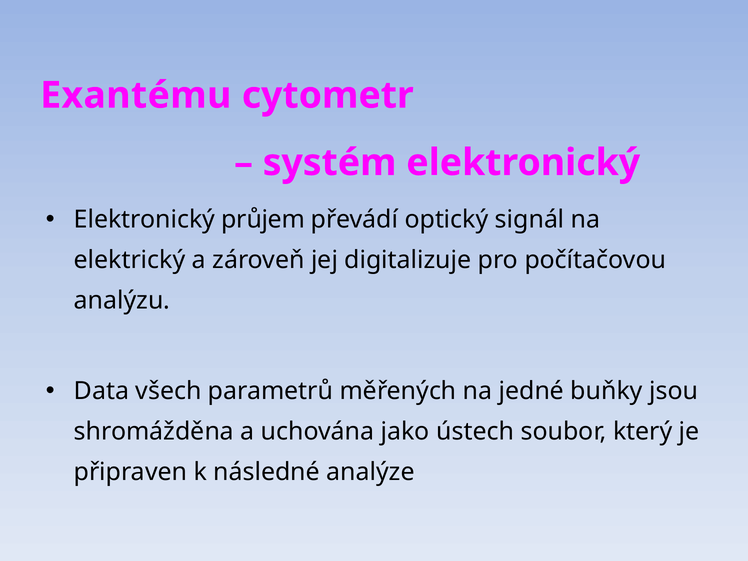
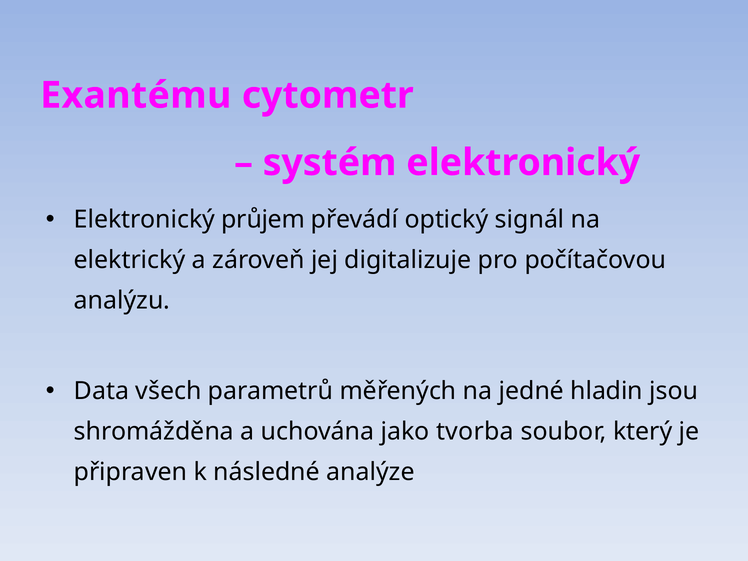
buňky: buňky -> hladin (607, 391)
ústech: ústech -> tvorba (475, 432)
